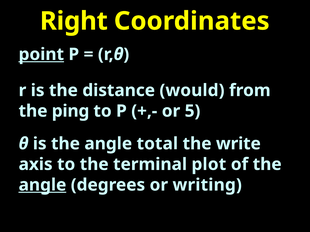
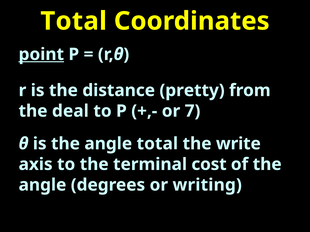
Right: Right -> Total (74, 21)
would: would -> pretty (192, 91)
ping: ping -> deal (70, 111)
5: 5 -> 7 (193, 111)
plot: plot -> cost (209, 165)
angle underline: present -> none (42, 185)
